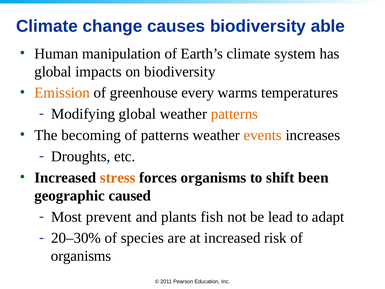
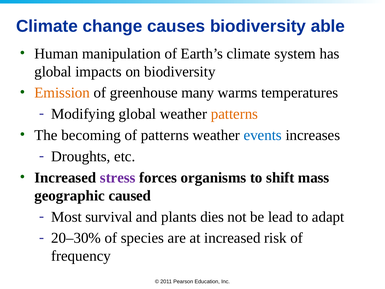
every: every -> many (198, 93)
events colour: orange -> blue (263, 135)
stress colour: orange -> purple (118, 177)
been: been -> mass (314, 177)
prevent: prevent -> survival (109, 217)
fish: fish -> dies (212, 217)
organisms: organisms -> frequency (81, 256)
